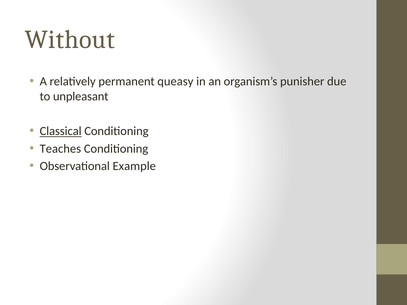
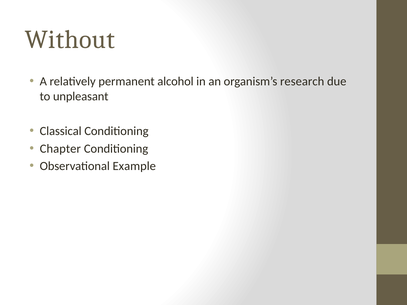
queasy: queasy -> alcohol (175, 82)
punisher: punisher -> research (302, 82)
Classical underline: present -> none (61, 131)
Teaches: Teaches -> Chapter (60, 149)
